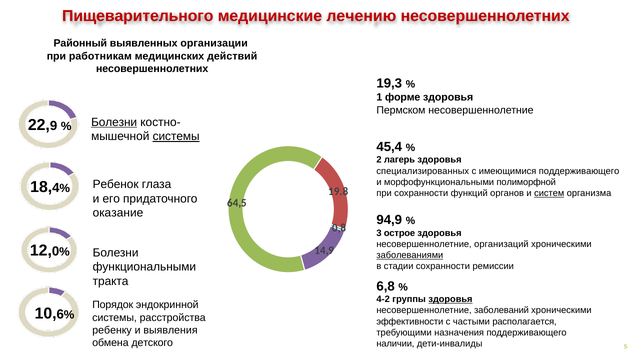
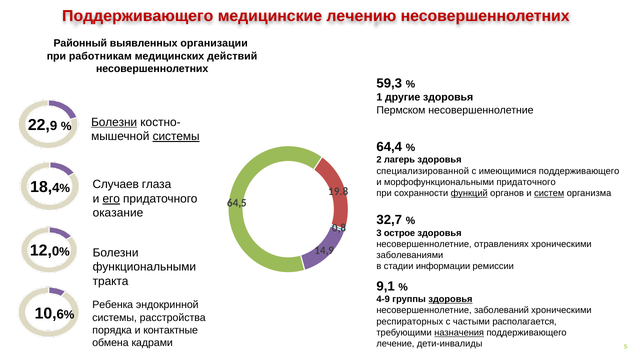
Пищеварительного: Пищеварительного -> Поддерживающего (138, 16)
19,3: 19,3 -> 59,3 (389, 83)
форме: форме -> другие (403, 97)
45,4: 45,4 -> 64,4 (389, 147)
специализированных: специализированных -> специализированной (423, 171)
морфофункциональными полиморфной: полиморфной -> придаточного (526, 182)
Ребенок: Ребенок -> Случаев (116, 184)
функций underline: none -> present (469, 193)
его underline: none -> present (111, 199)
94,9: 94,9 -> 32,7 (389, 219)
организаций: организаций -> отравлениях (501, 244)
заболеваниями underline: present -> none (410, 255)
стадии сохранности: сохранности -> информации (443, 266)
6,8: 6,8 -> 9,1 (386, 286)
4-2: 4-2 -> 4-9 (383, 299)
Порядок: Порядок -> Ребенка (113, 304)
эффективности: эффективности -> респираторных (410, 321)
ребенку: ребенку -> порядка (112, 330)
выявления: выявления -> контактные (171, 330)
назначения underline: none -> present (459, 332)
детского: детского -> кадрами (152, 342)
наличии: наличии -> лечение (395, 343)
